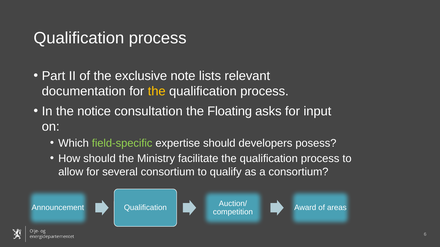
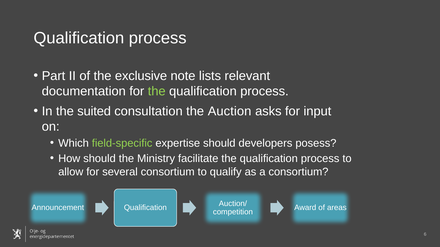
the colour: yellow -> light green (157, 92)
notice: notice -> suited (94, 112)
Floating: Floating -> Auction (230, 112)
